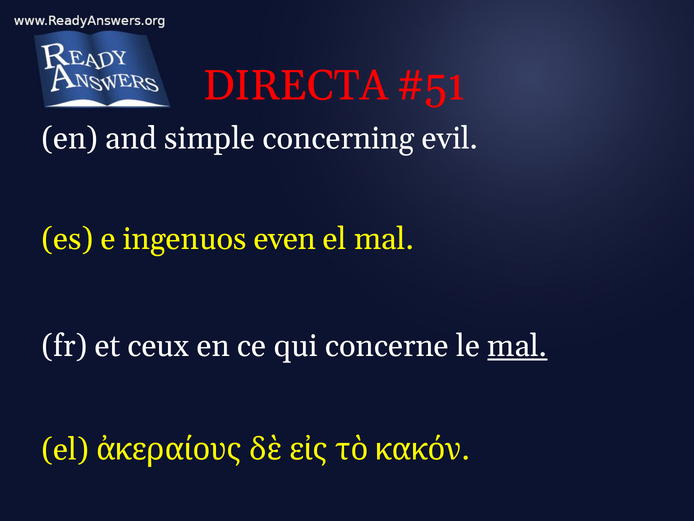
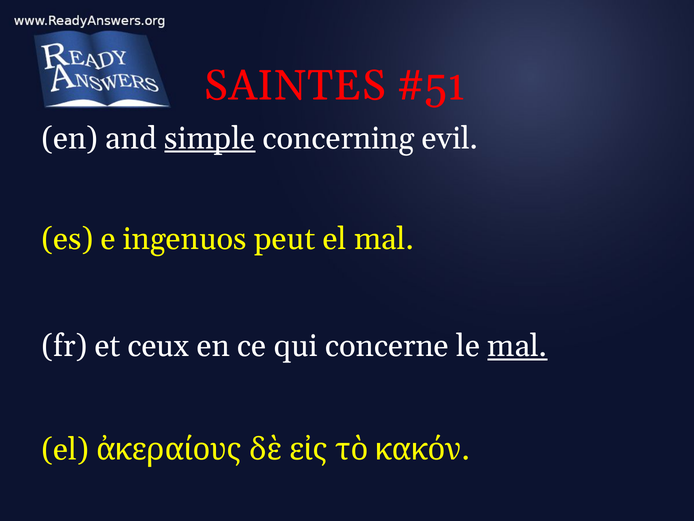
DIRECTA: DIRECTA -> SAINTES (295, 86)
simple underline: none -> present (210, 138)
even: even -> peut (285, 239)
